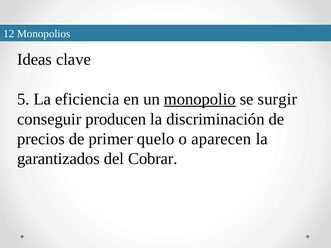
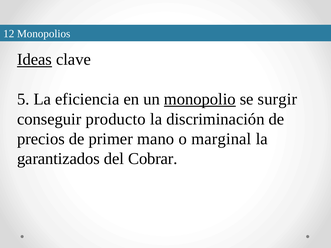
Ideas underline: none -> present (34, 60)
producen: producen -> producto (116, 119)
quelo: quelo -> mano (156, 139)
aparecen: aparecen -> marginal (221, 139)
